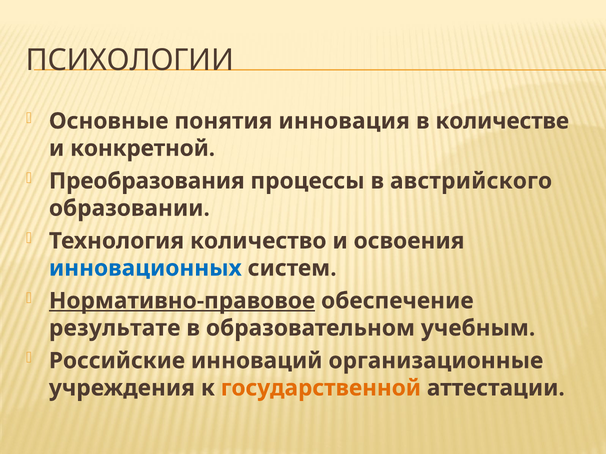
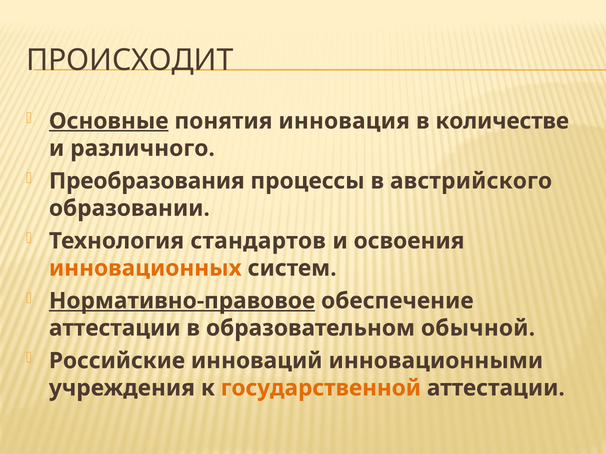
ПСИХОЛОГИИ: ПСИХОЛОГИИ -> ПРОИСХОДИТ (130, 60)
Основные underline: none -> present (109, 121)
конкретной: конкретной -> различного (142, 149)
количество: количество -> стандартов (258, 241)
инновационных colour: blue -> orange (145, 268)
результате: результате -> аттестации (115, 328)
учебным: учебным -> обычной (478, 328)
организационные: организационные -> инновационными (436, 361)
